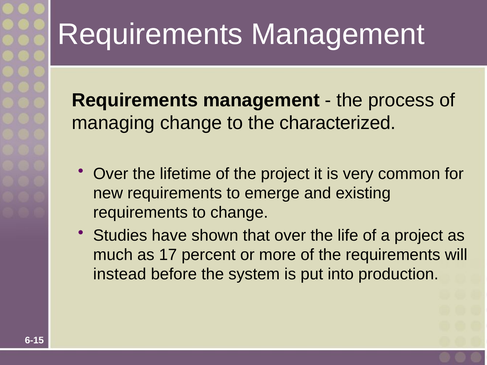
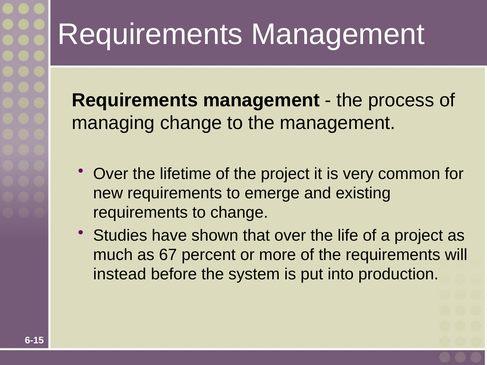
the characterized: characterized -> management (338, 123)
17: 17 -> 67 (168, 255)
